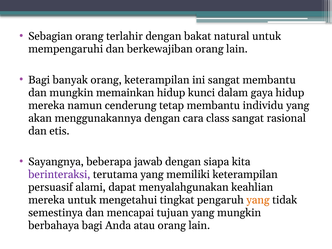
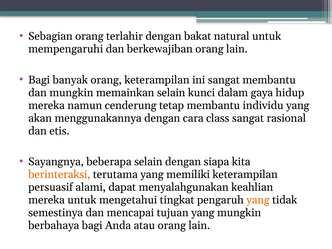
memainkan hidup: hidup -> selain (171, 93)
beberapa jawab: jawab -> selain (148, 162)
berinteraksi colour: purple -> orange (59, 174)
